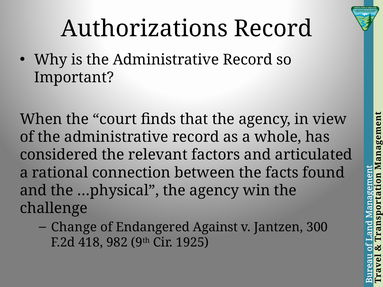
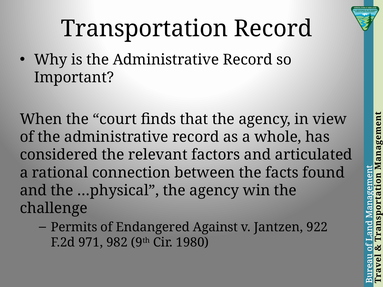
Authorizations: Authorizations -> Transportation (144, 29)
Change: Change -> Permits (74, 227)
300: 300 -> 922 (317, 227)
418: 418 -> 971 (91, 243)
1925: 1925 -> 1980 (192, 243)
